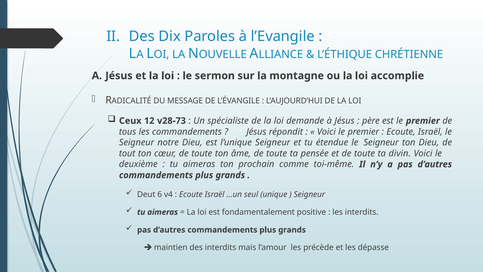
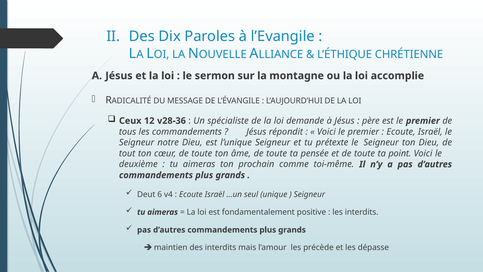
v28-73: v28-73 -> v28-36 (171, 121)
étendue: étendue -> prétexte (332, 142)
divin: divin -> point (400, 153)
